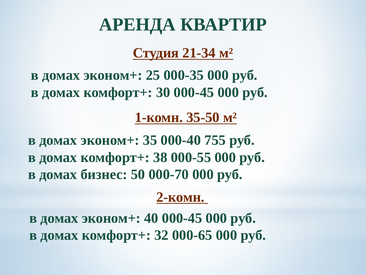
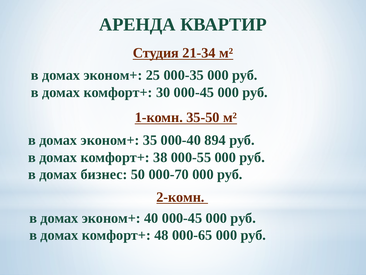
755: 755 -> 894 (215, 140)
32: 32 -> 48 (161, 235)
